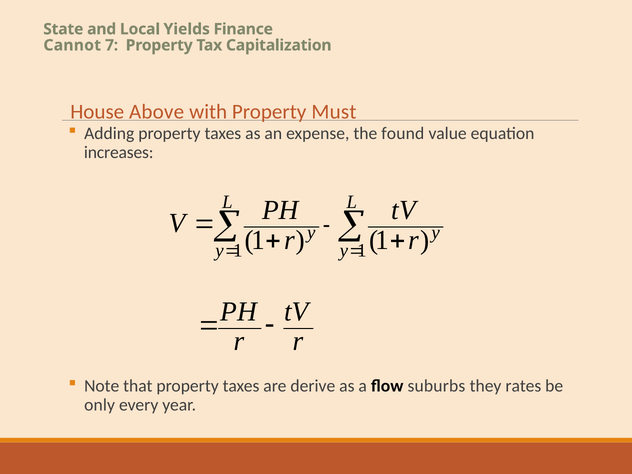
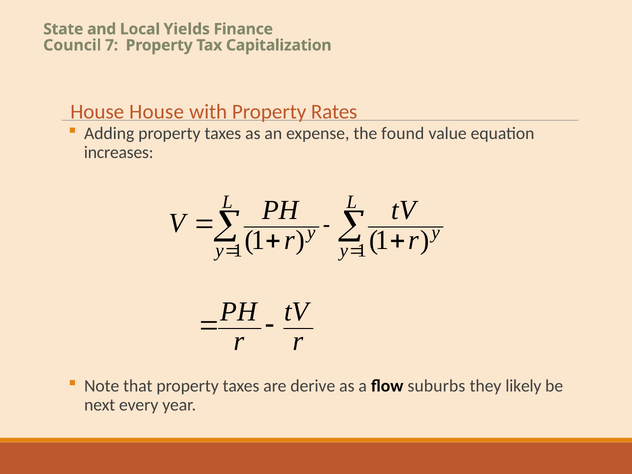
Cannot: Cannot -> Council (72, 45)
House Above: Above -> House (157, 112)
Must: Must -> Rates (334, 112)
rates: rates -> likely (523, 386)
only: only -> next (100, 405)
